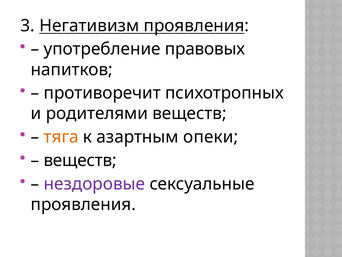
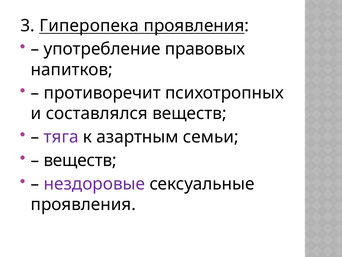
Негативизм: Негативизм -> Гиперопека (89, 26)
родителями: родителями -> составлялся (97, 113)
тяга colour: orange -> purple (61, 137)
опеки: опеки -> семьи (211, 137)
